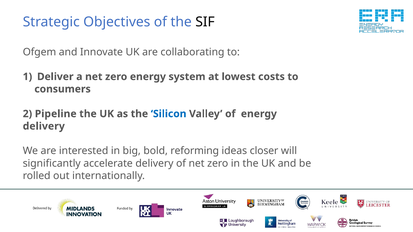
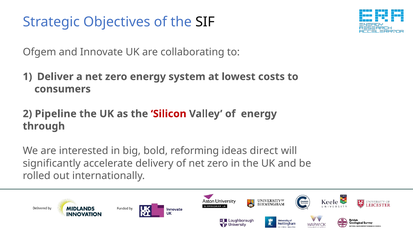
Silicon colour: blue -> red (169, 114)
delivery: delivery -> through (44, 126)
closer: closer -> direct (264, 151)
